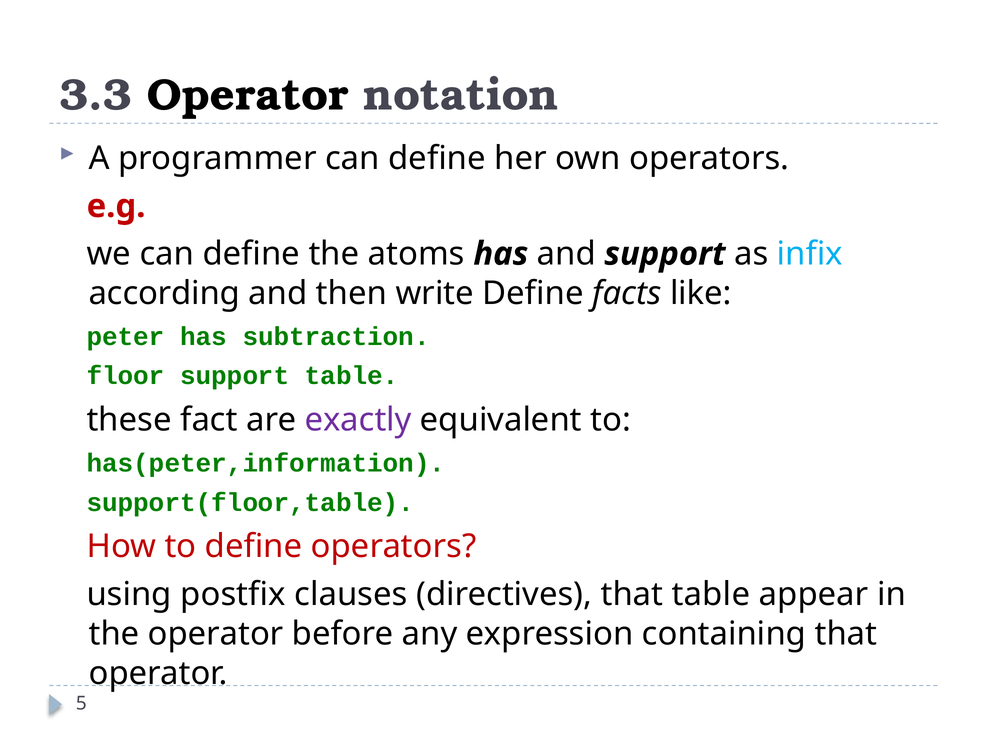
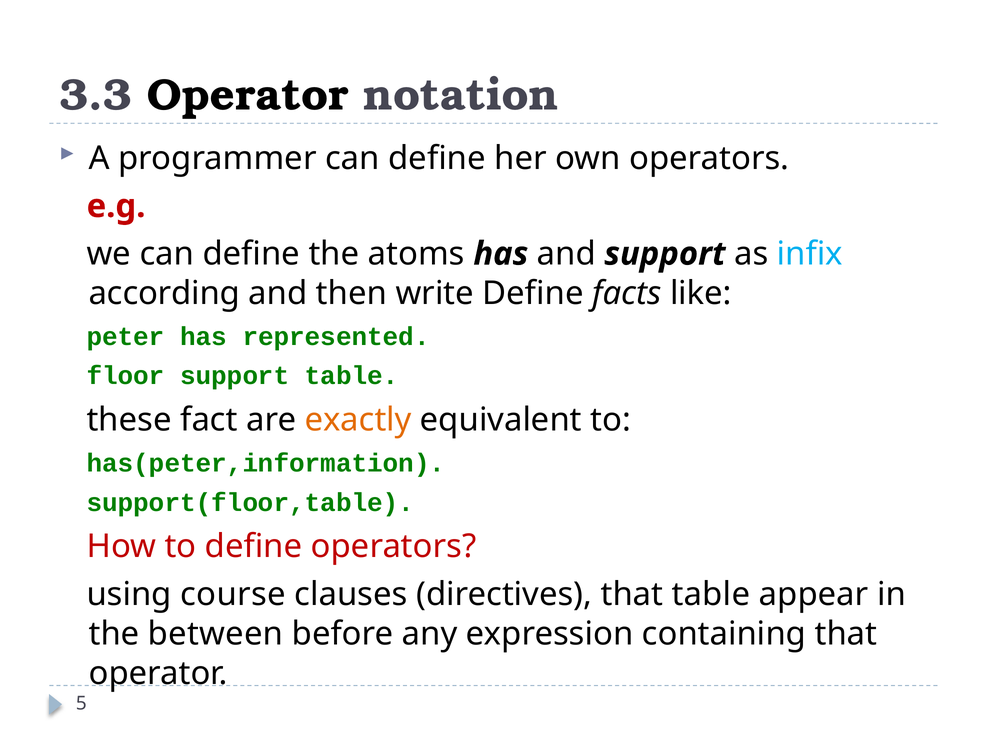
subtraction: subtraction -> represented (336, 337)
exactly colour: purple -> orange (358, 420)
postfix: postfix -> course (233, 595)
the operator: operator -> between (216, 634)
